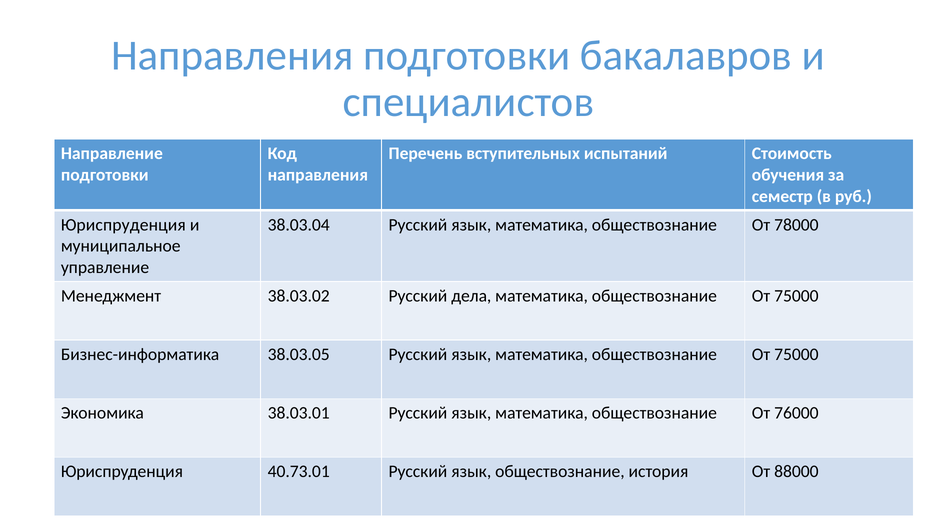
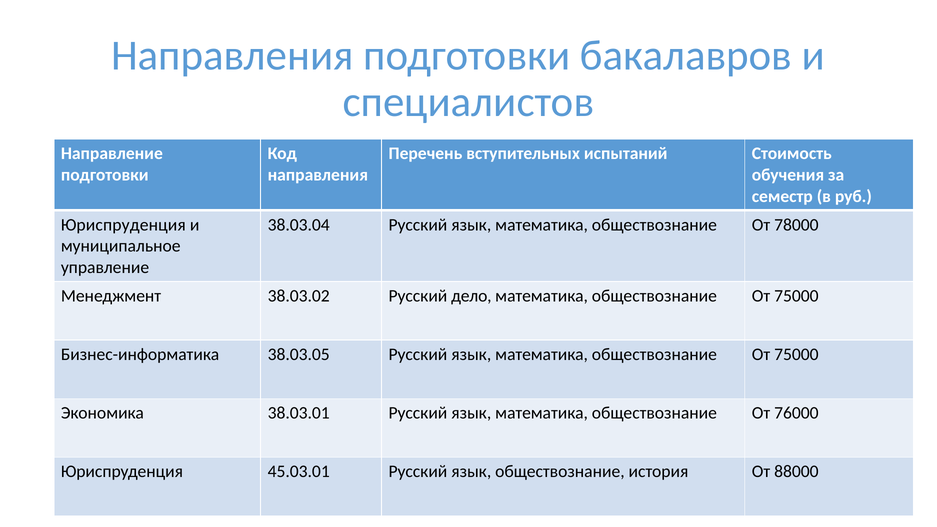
дела: дела -> дело (471, 296)
40.73.01: 40.73.01 -> 45.03.01 (299, 472)
